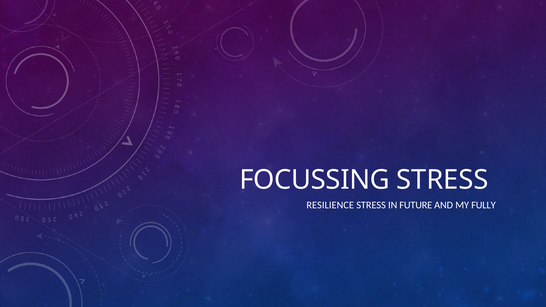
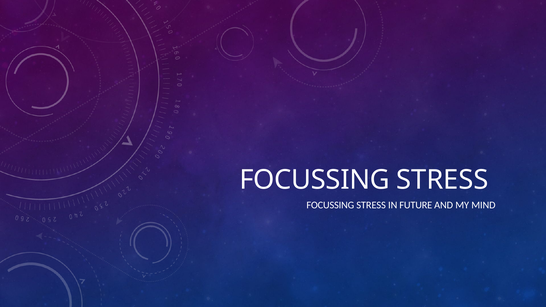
RESILIENCE: RESILIENCE -> FOCUSSING (330, 205)
FULLY: FULLY -> MIND (483, 205)
